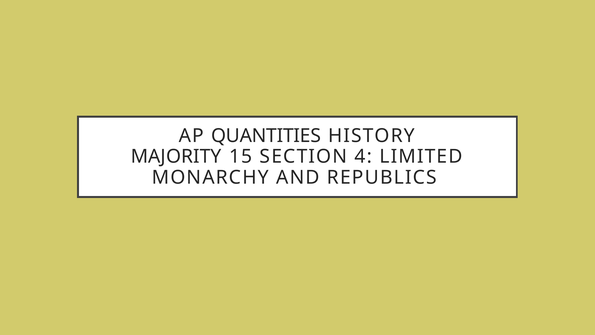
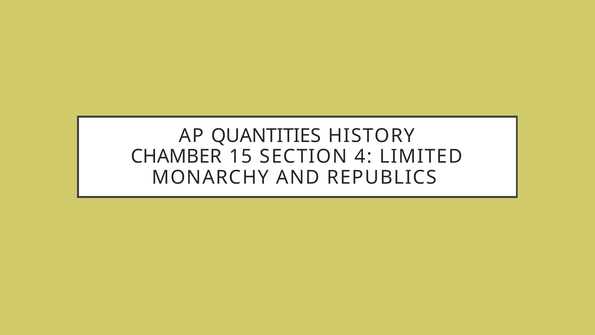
MAJORITY: MAJORITY -> CHAMBER (176, 157)
